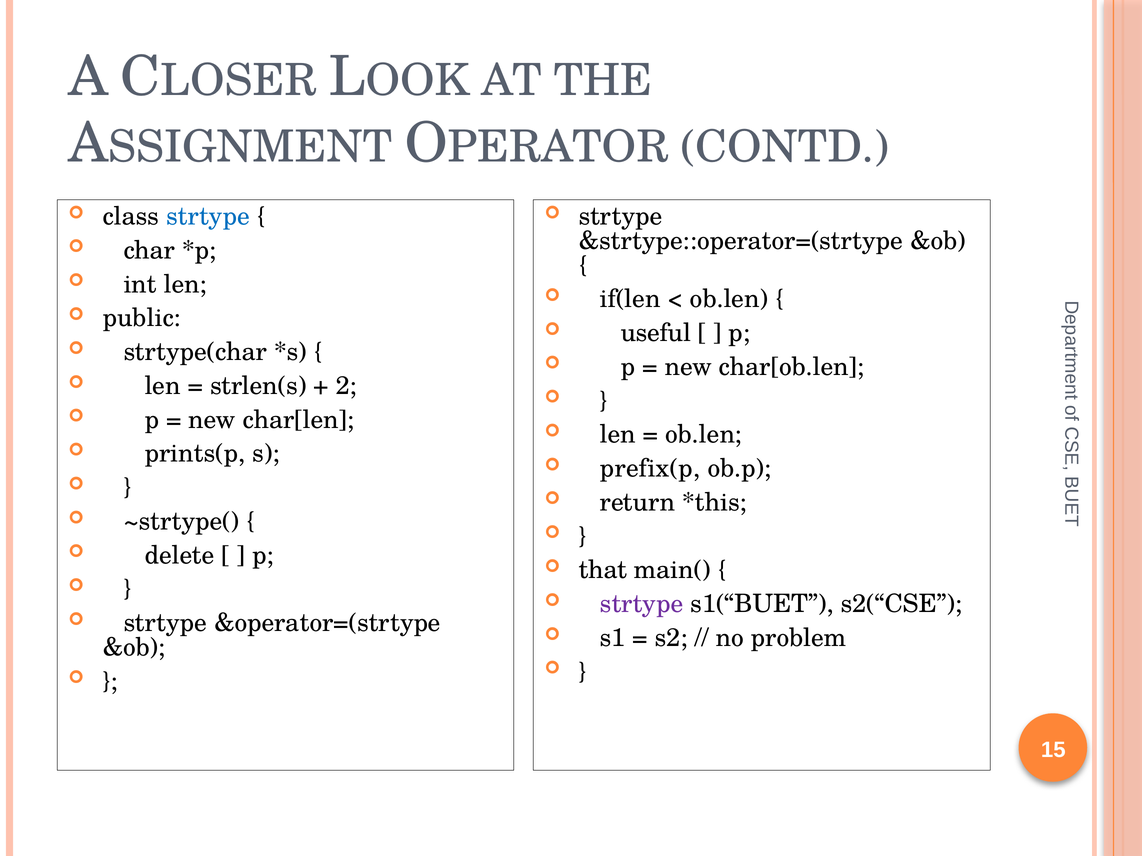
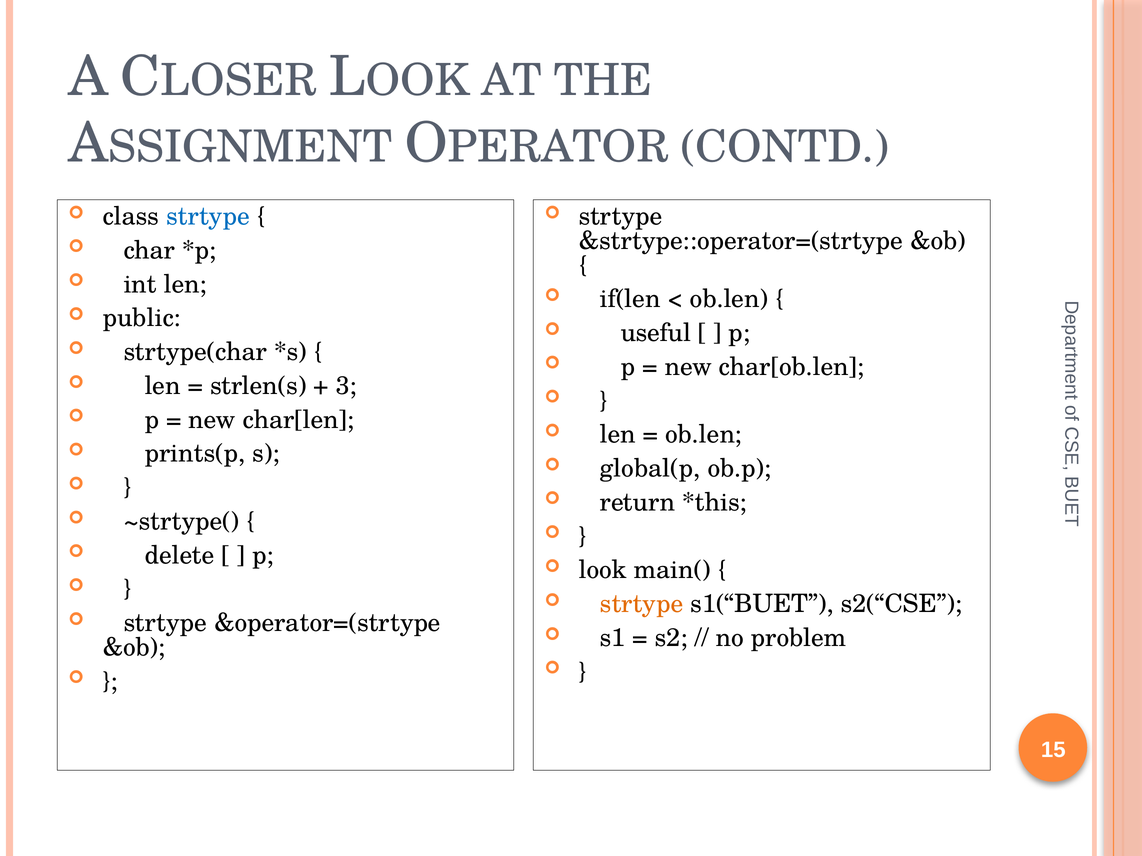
2: 2 -> 3 (346, 386)
prefix(p: prefix(p -> global(p (650, 469)
that: that -> look (603, 570)
strtype colour: purple -> orange (642, 604)
